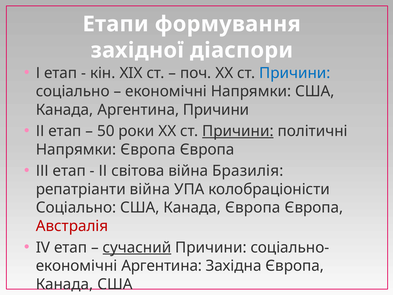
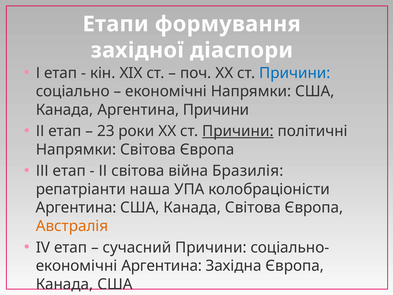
50: 50 -> 23 (106, 131)
Напрямки Європа: Європа -> Світова (148, 149)
репатріанти війна: війна -> наша (150, 189)
Соціально: Соціально -> Аргентина (76, 208)
Канада Європа: Європа -> Світова (253, 208)
Австралія colour: red -> orange (72, 226)
сучасний underline: present -> none (137, 247)
